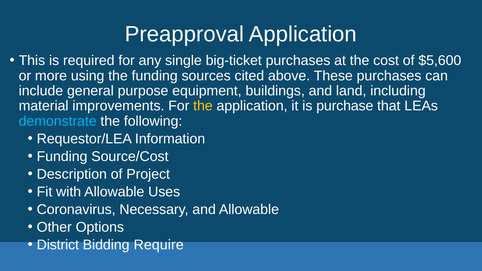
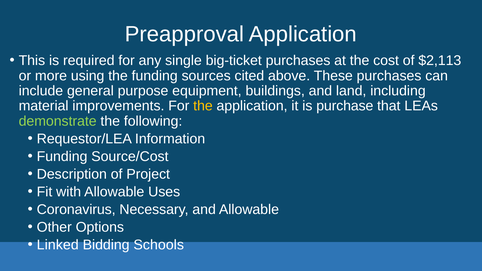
$5,600: $5,600 -> $2,113 (440, 61)
demonstrate colour: light blue -> light green (58, 121)
District: District -> Linked (58, 245)
Require: Require -> Schools (159, 245)
